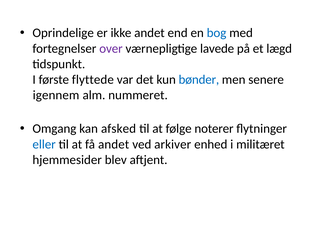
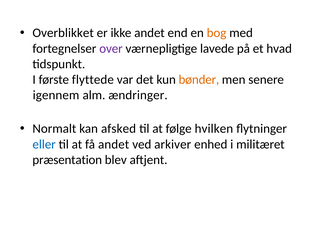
Oprindelige: Oprindelige -> Overblikket (63, 33)
bog colour: blue -> orange (217, 33)
lægd: lægd -> hvad (279, 48)
bønder colour: blue -> orange (199, 79)
nummeret: nummeret -> ændringer (138, 95)
Omgang: Omgang -> Normalt (54, 129)
noterer: noterer -> hvilken (214, 129)
hjemmesider: hjemmesider -> præsentation (67, 160)
